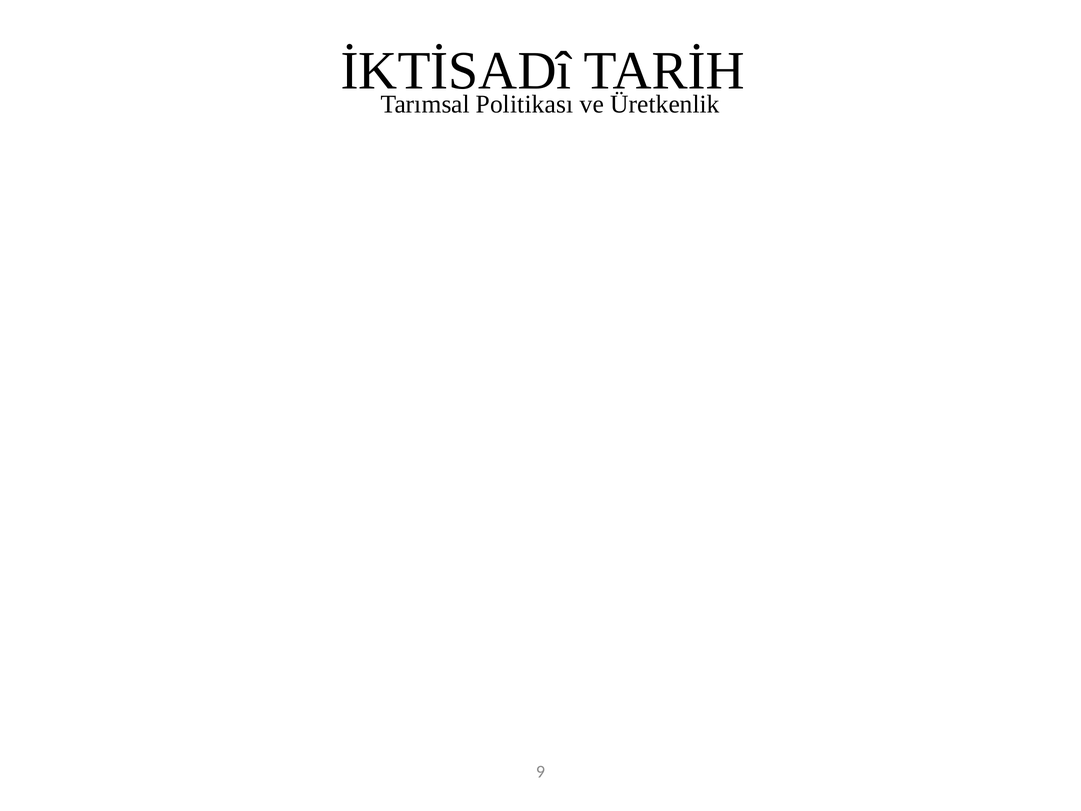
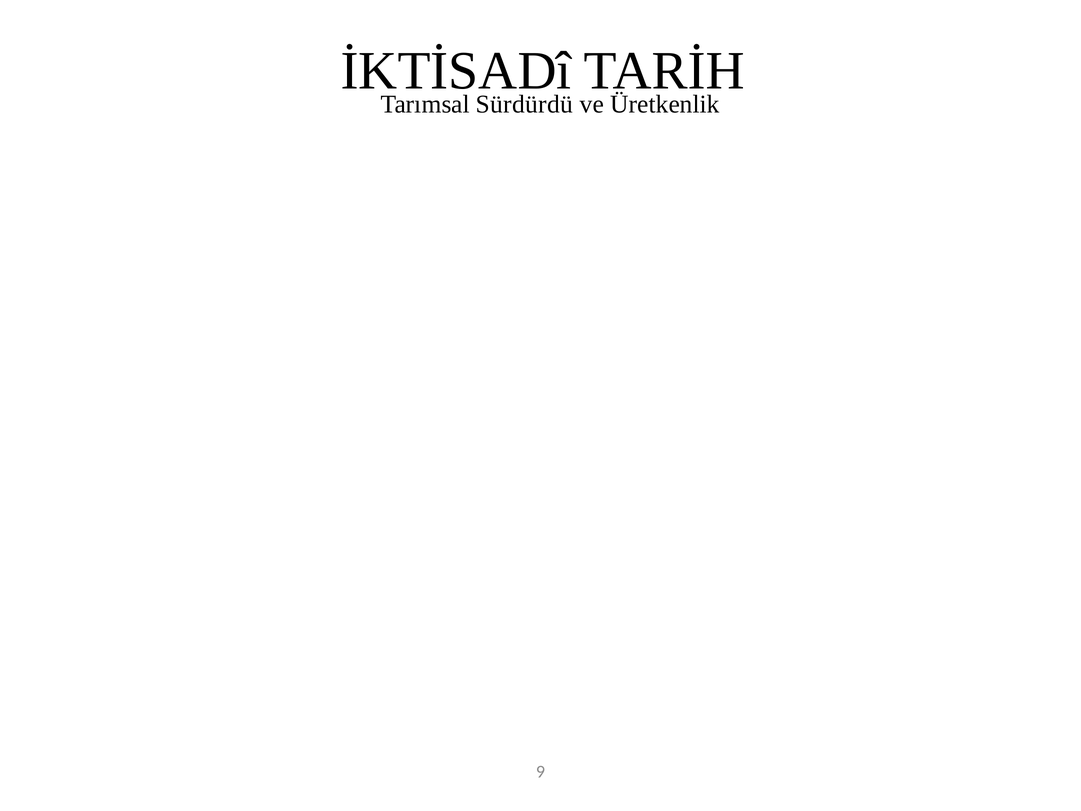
Politikası: Politikası -> Sürdürdü (524, 104)
